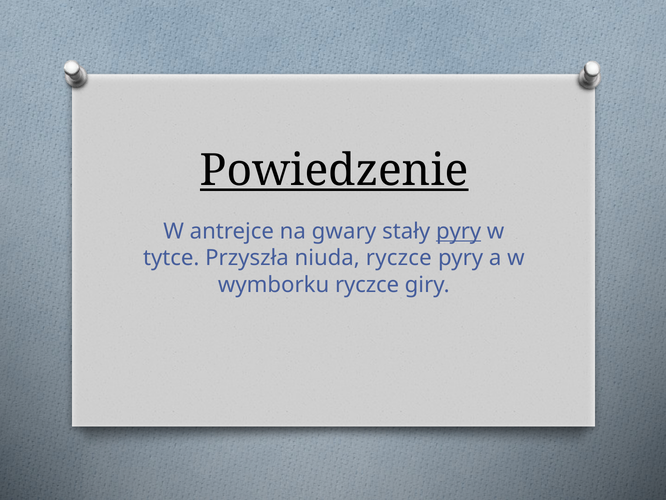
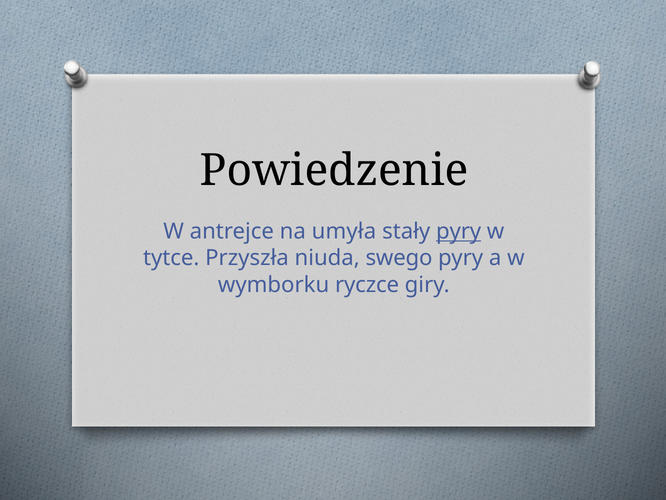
Powiedzenie underline: present -> none (334, 170)
gwary: gwary -> umyła (344, 231)
niuda ryczce: ryczce -> swego (399, 258)
